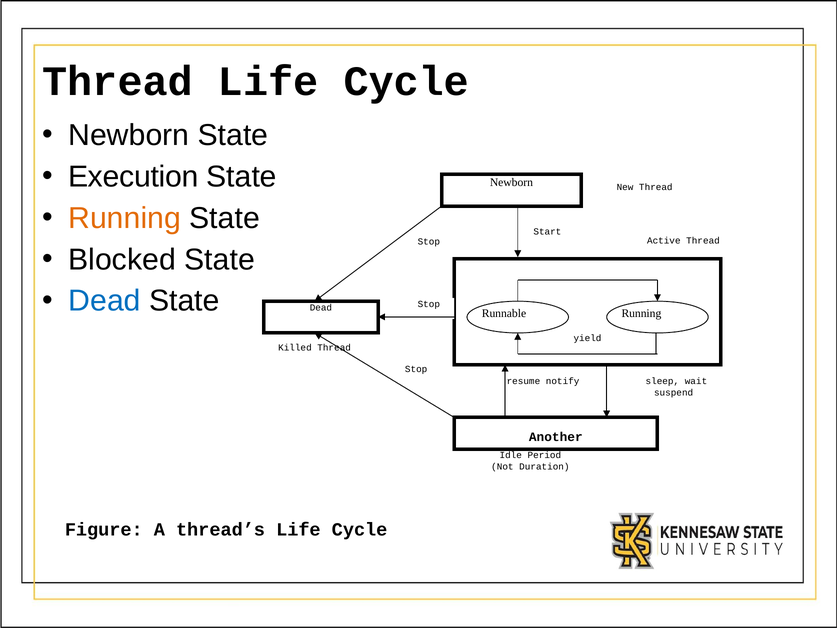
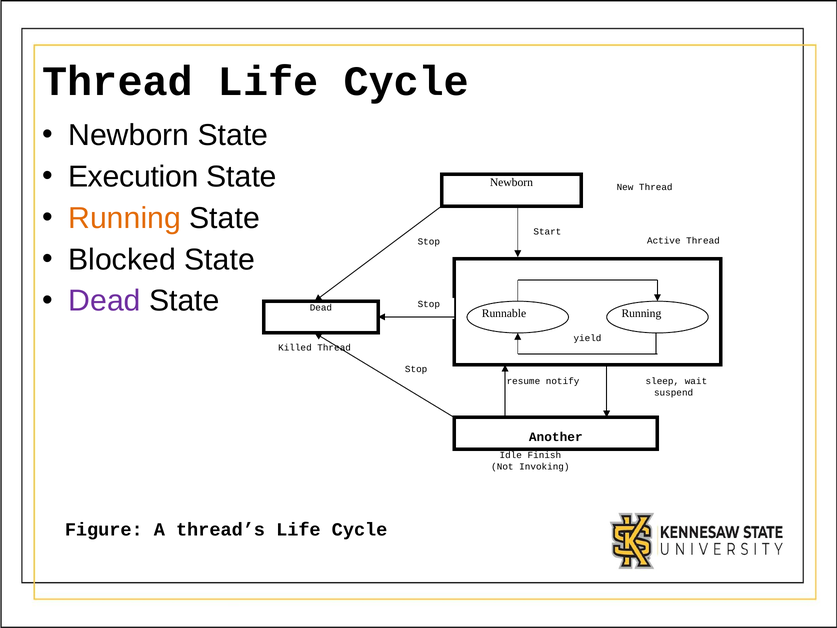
Dead colour: blue -> purple (104, 301)
Period: Period -> Finish (544, 455)
Duration: Duration -> Invoking (544, 466)
